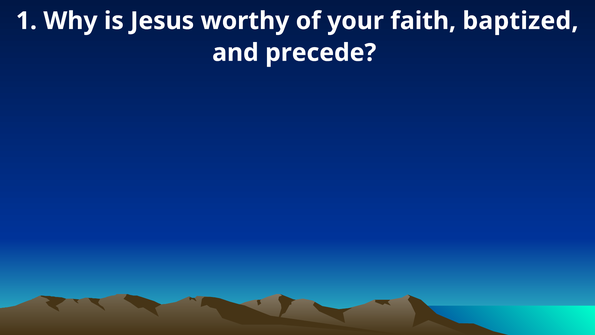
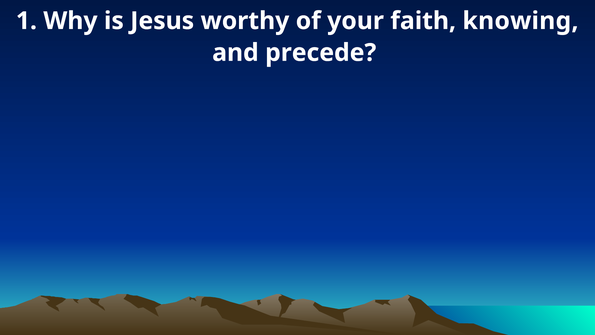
baptized: baptized -> knowing (520, 21)
